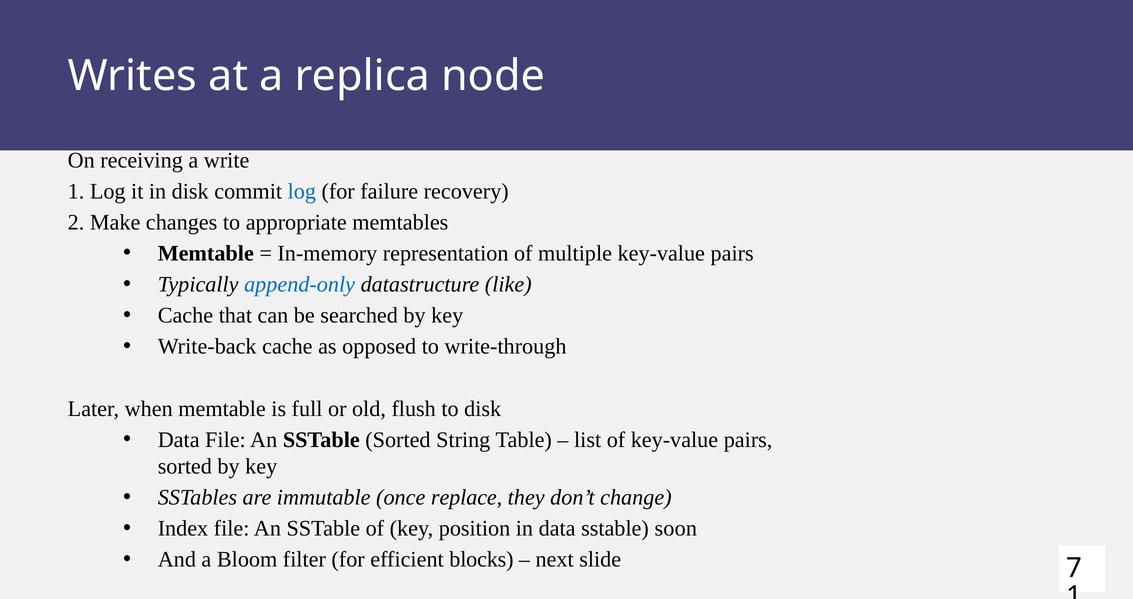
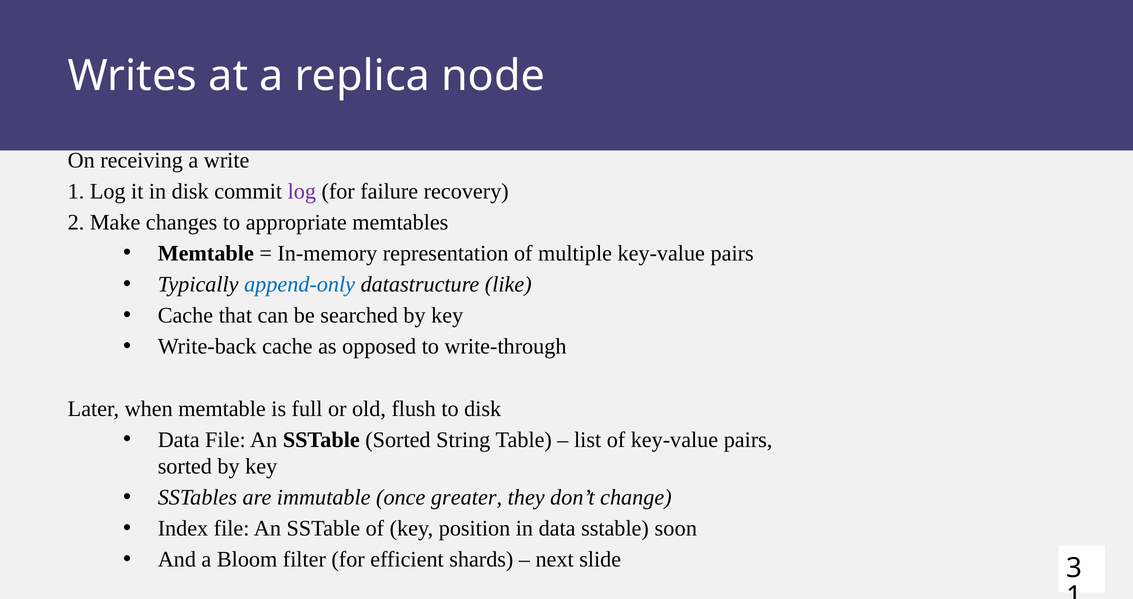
log colour: blue -> purple (302, 191)
replace: replace -> greater (467, 497)
blocks: blocks -> shards (481, 559)
7: 7 -> 3 (1074, 568)
